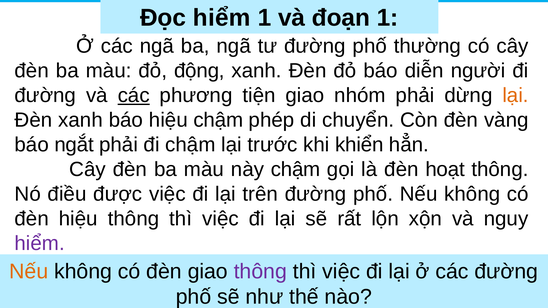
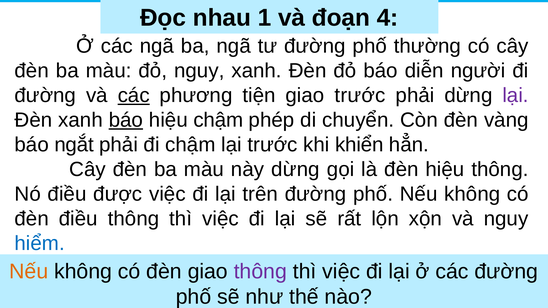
Đọc hiểm: hiểm -> nhau (222, 18)
đoạn 1: 1 -> 4 (388, 18)
đỏ động: động -> nguy (199, 71)
giao nhóm: nhóm -> trước (360, 96)
lại colour: orange -> purple (516, 96)
báo underline: none -> present (126, 120)
này chậm: chậm -> dừng (295, 170)
đèn hoạt: hoạt -> hiệu (445, 170)
đèn hiệu: hiệu -> điều (78, 219)
hiểm colour: purple -> blue (40, 244)
